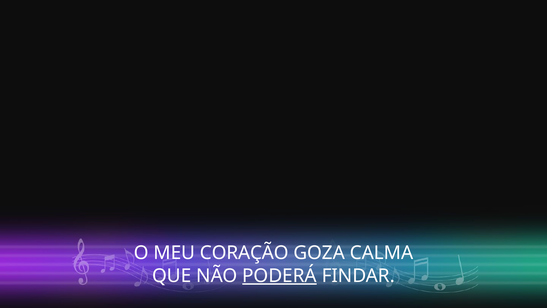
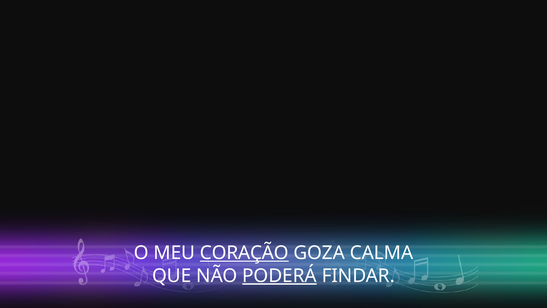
CORAÇÃO underline: none -> present (244, 253)
